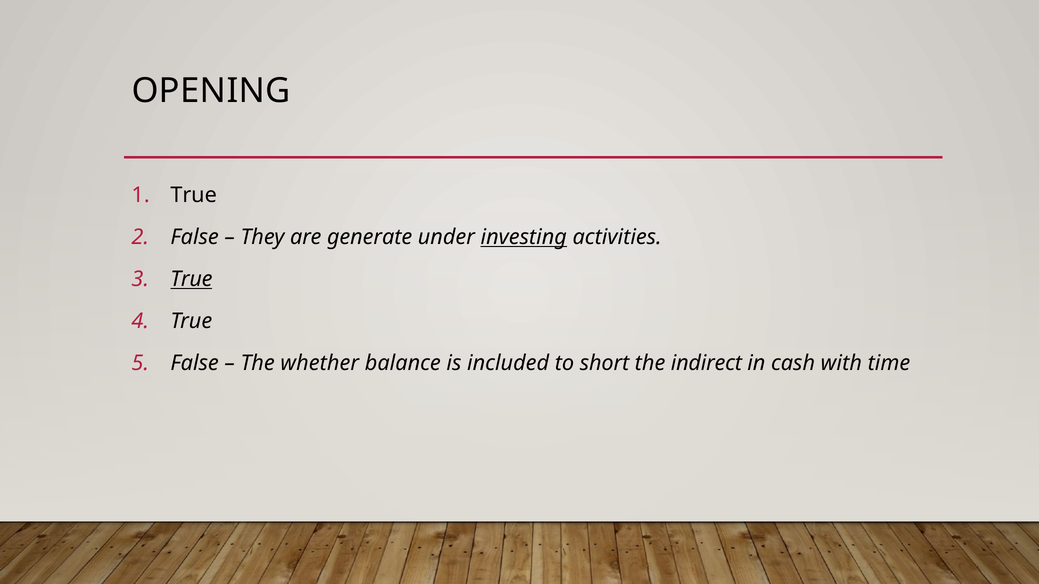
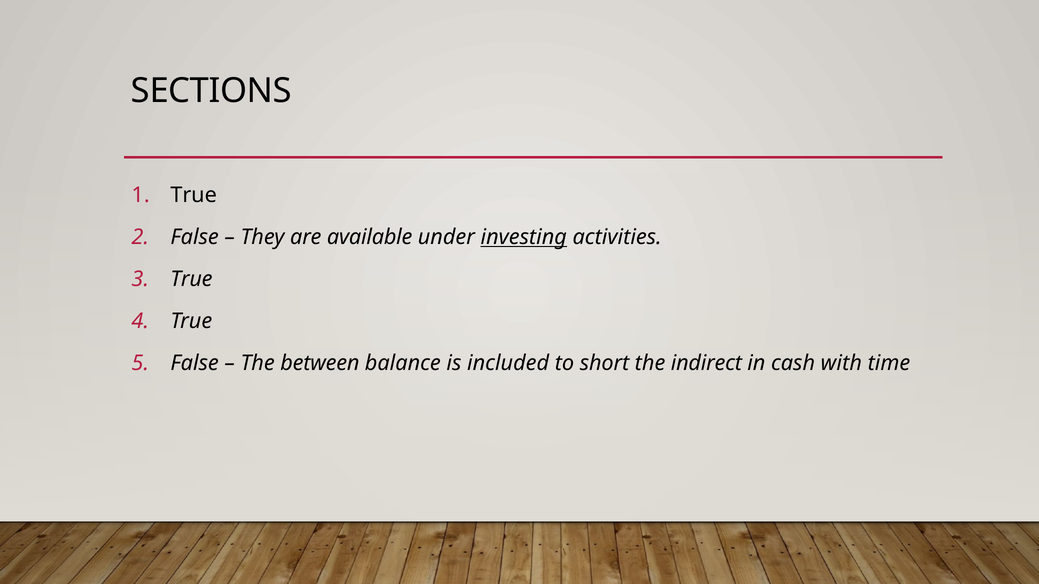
OPENING: OPENING -> SECTIONS (211, 91)
generate: generate -> available (370, 237)
True underline: present -> none (191, 279)
whether: whether -> between (320, 363)
